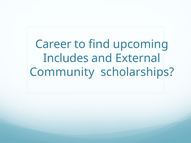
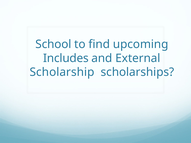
Career: Career -> School (53, 44)
Community: Community -> Scholarship (62, 72)
